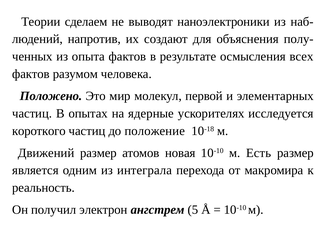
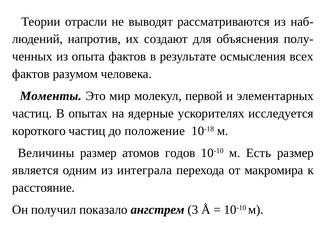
сделаем: сделаем -> отрасли (86, 22)
наноэлектроники: наноэлектроники -> рассматриваются (224, 22)
Положено: Положено -> Моменты (51, 96)
Движений: Движений -> Величины (46, 153)
новая: новая -> годов (180, 153)
реальность: реальность -> расстояние (43, 188)
электрон: электрон -> показало (103, 210)
5: 5 -> 3 (193, 210)
